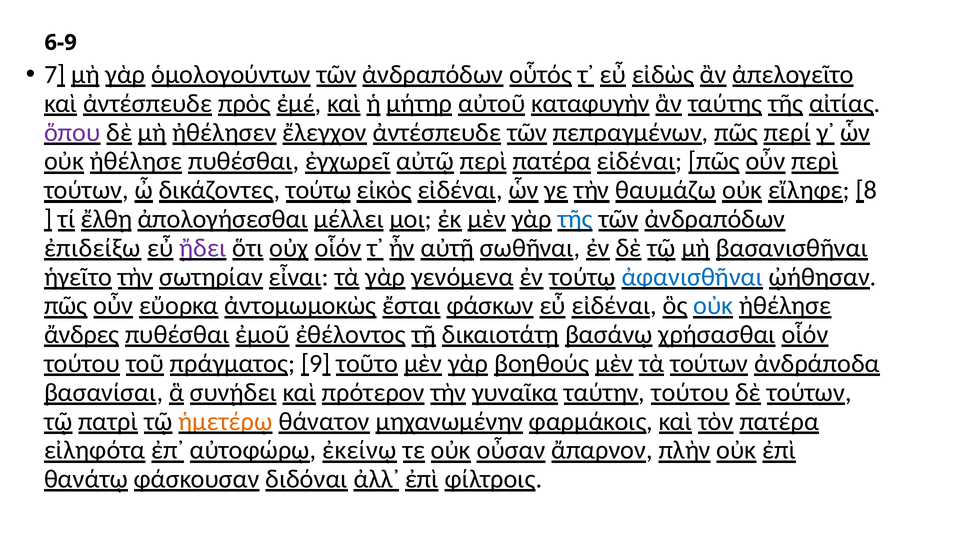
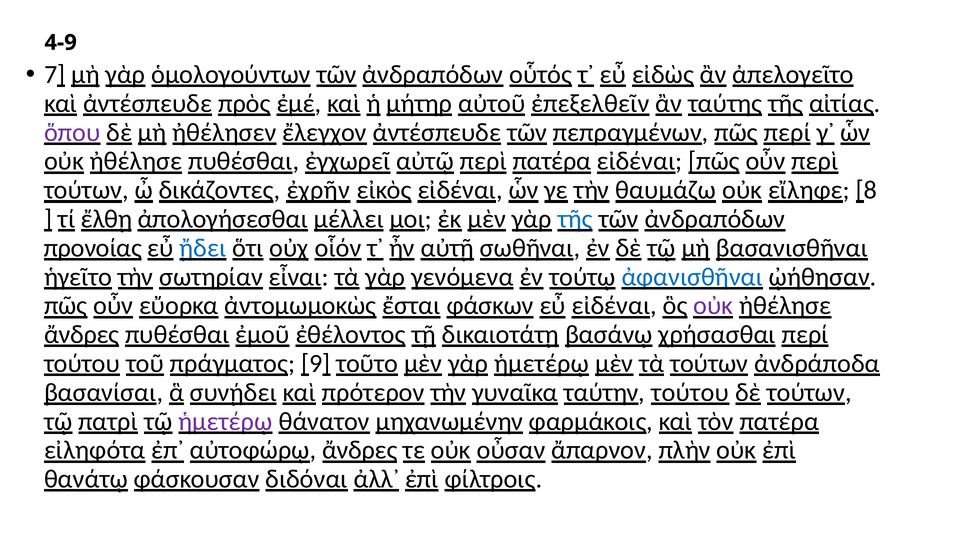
6-9: 6-9 -> 4-9 (61, 43)
καταφυγὴν: καταφυγὴν -> ἐπεξελθεῖν (590, 104)
δικάζοντες τούτῳ: τούτῳ -> ἐχρῆν (318, 190)
ἐπιδείξω: ἐπιδείξω -> προνοίας (93, 248)
ᾔδει colour: purple -> blue (203, 248)
οὐκ colour: blue -> purple (713, 306)
χρήσασθαι οἷόν: οἷόν -> περί (805, 335)
γὰρ βοηθούς: βοηθούς -> ἡμετέρῳ (541, 364)
ἡμετέρῳ colour: orange -> purple (225, 421)
αὐτοφώρῳ ἐκείνῳ: ἐκείνῳ -> ἄνδρες (360, 450)
